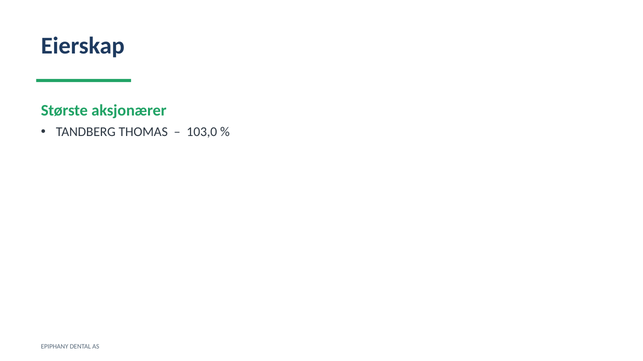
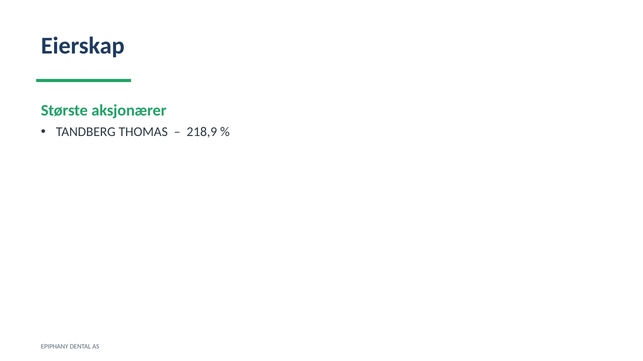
103,0: 103,0 -> 218,9 (202, 132)
